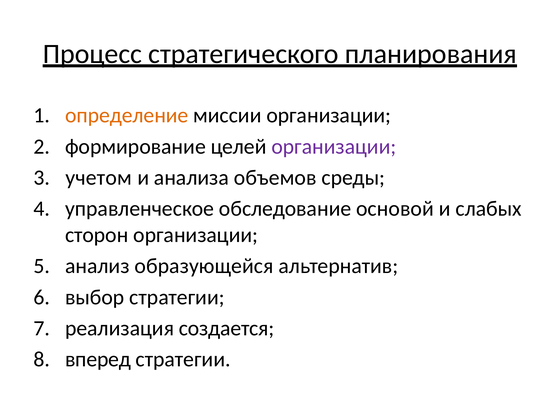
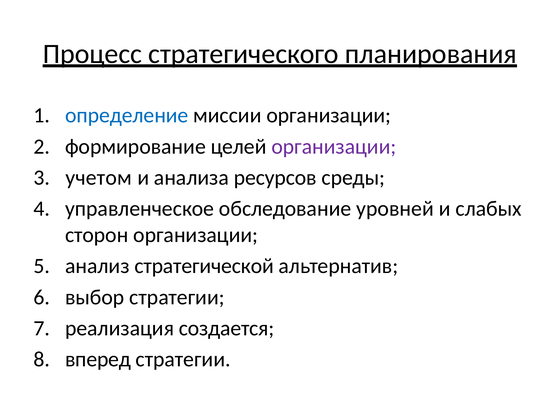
определение colour: orange -> blue (127, 115)
объемов: объемов -> ресурсов (275, 178)
основой: основой -> уровней (395, 209)
образующейся: образующейся -> стратегической (204, 266)
